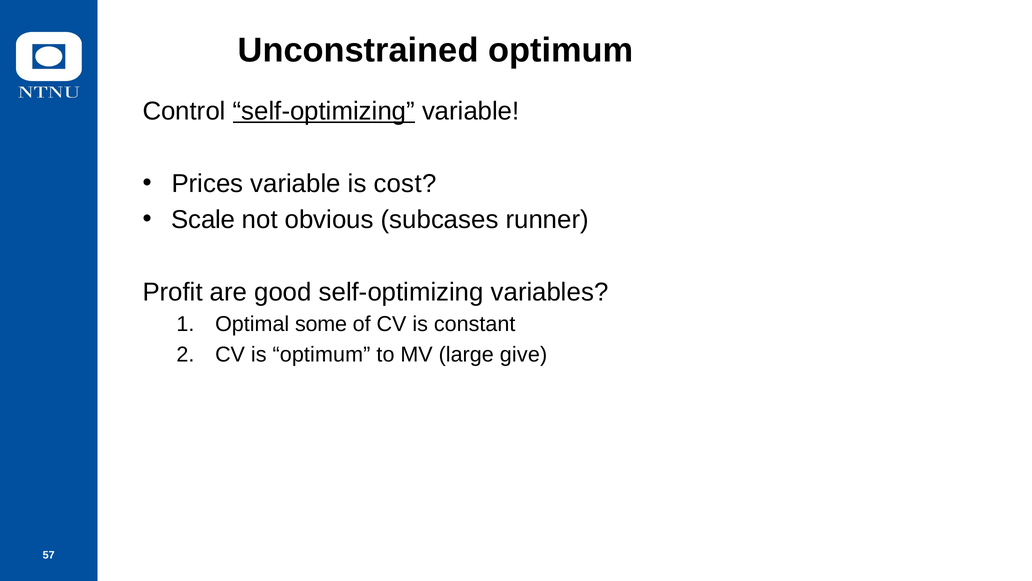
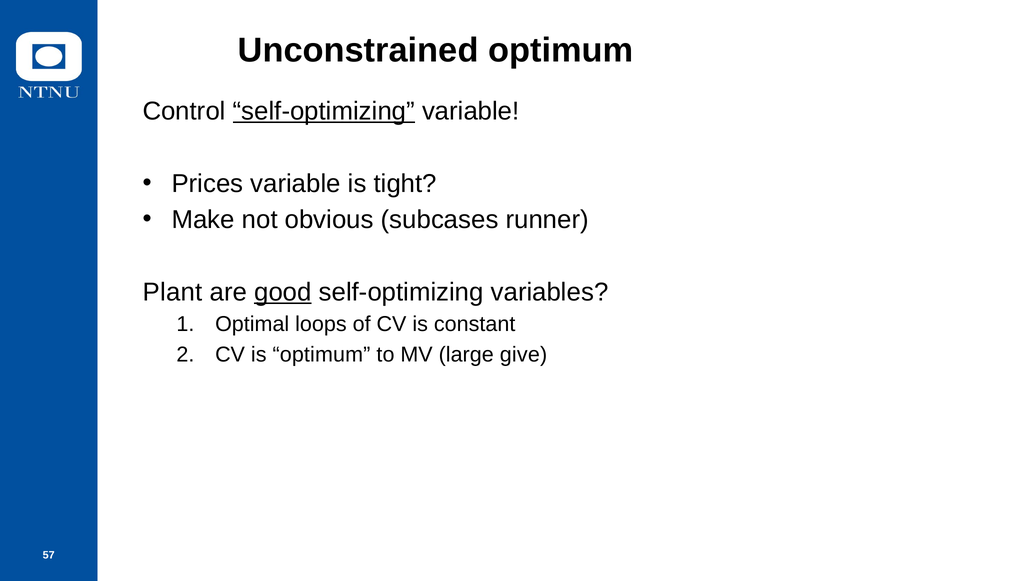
cost: cost -> tight (405, 183)
Scale: Scale -> Make (203, 220)
Profit: Profit -> Plant (173, 292)
good underline: none -> present (283, 292)
some: some -> loops (321, 324)
